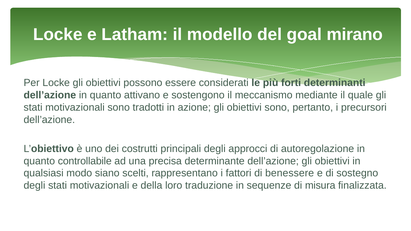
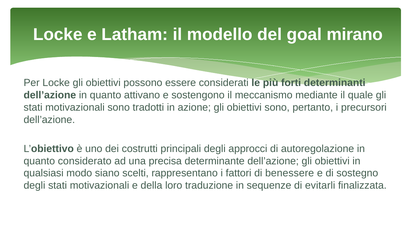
controllabile: controllabile -> considerato (85, 161)
misura: misura -> evitarli (320, 186)
